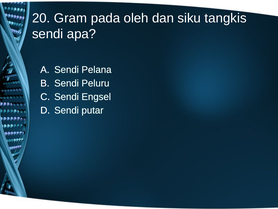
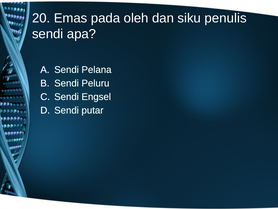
Gram: Gram -> Emas (71, 18)
tangkis: tangkis -> penulis (226, 18)
